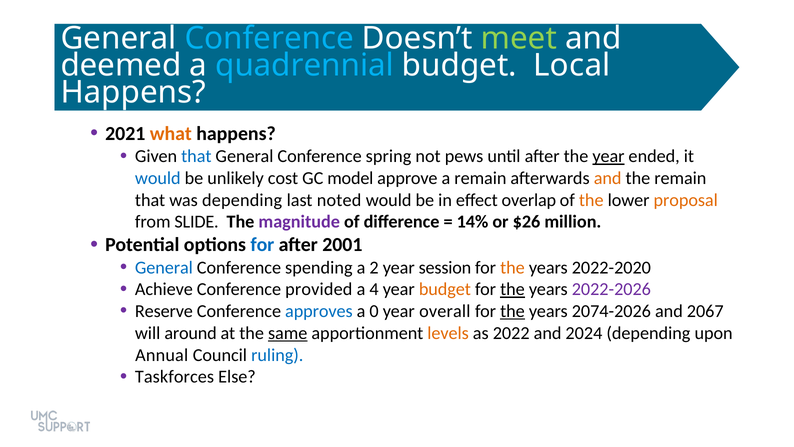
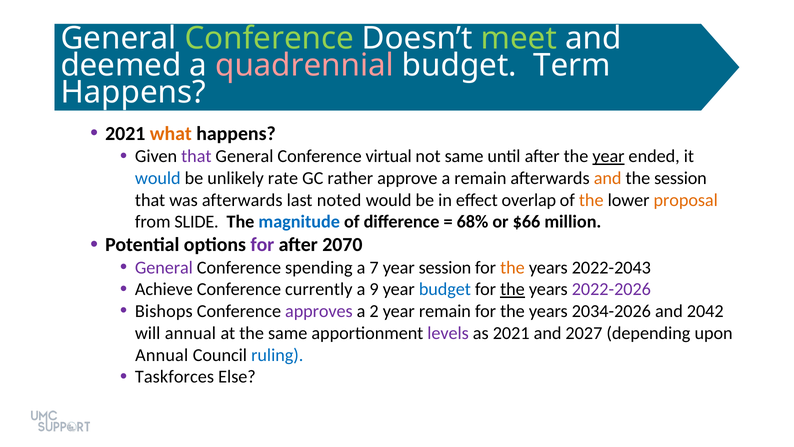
Conference colour: light blue -> light green (269, 38)
quadrennial colour: light blue -> pink (305, 65)
Local: Local -> Term (572, 65)
that colour: blue -> purple (196, 156)
spring: spring -> virtual (389, 156)
not pews: pews -> same (464, 156)
cost: cost -> rate (283, 178)
model: model -> rather (350, 178)
the remain: remain -> session (680, 178)
was depending: depending -> afterwards (242, 200)
magnitude colour: purple -> blue (299, 222)
14%: 14% -> 68% (473, 222)
$26: $26 -> $66 (527, 222)
for colour: blue -> purple (262, 245)
2001: 2001 -> 2070 (342, 245)
General colour: blue -> purple (164, 267)
2: 2 -> 7 (374, 267)
2022-2020: 2022-2020 -> 2022-2043 (611, 267)
provided: provided -> currently (319, 289)
4: 4 -> 9 (374, 289)
budget colour: orange -> blue (445, 289)
Reserve: Reserve -> Bishops (164, 311)
approves colour: blue -> purple (319, 311)
0: 0 -> 2 (374, 311)
year overall: overall -> remain (445, 311)
the underline: present -> none (512, 311)
2074-2026: 2074-2026 -> 2034-2026 (611, 311)
2067: 2067 -> 2042 (705, 311)
will around: around -> annual (190, 333)
same underline: present -> none (288, 333)
levels colour: orange -> purple (448, 333)
as 2022: 2022 -> 2021 (511, 333)
2024: 2024 -> 2027 (584, 333)
